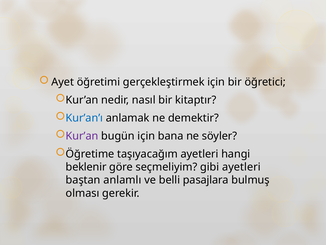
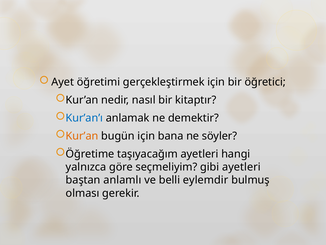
Kur’an colour: purple -> orange (82, 136)
beklenir: beklenir -> yalnızca (86, 167)
pasajlara: pasajlara -> eylemdir (206, 180)
